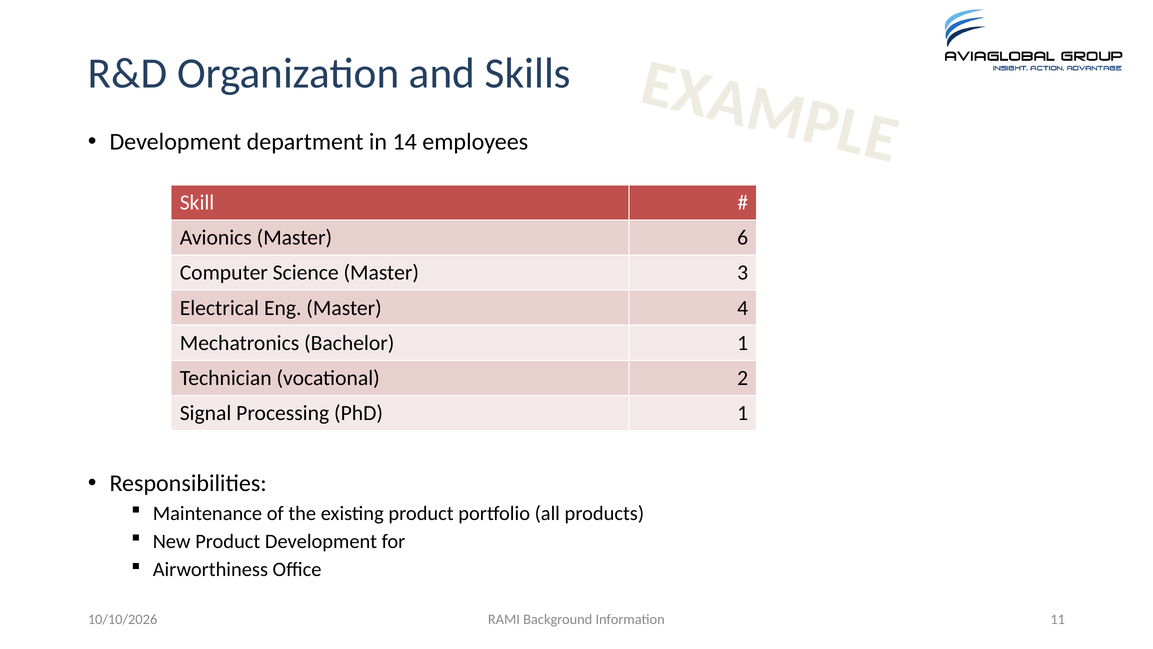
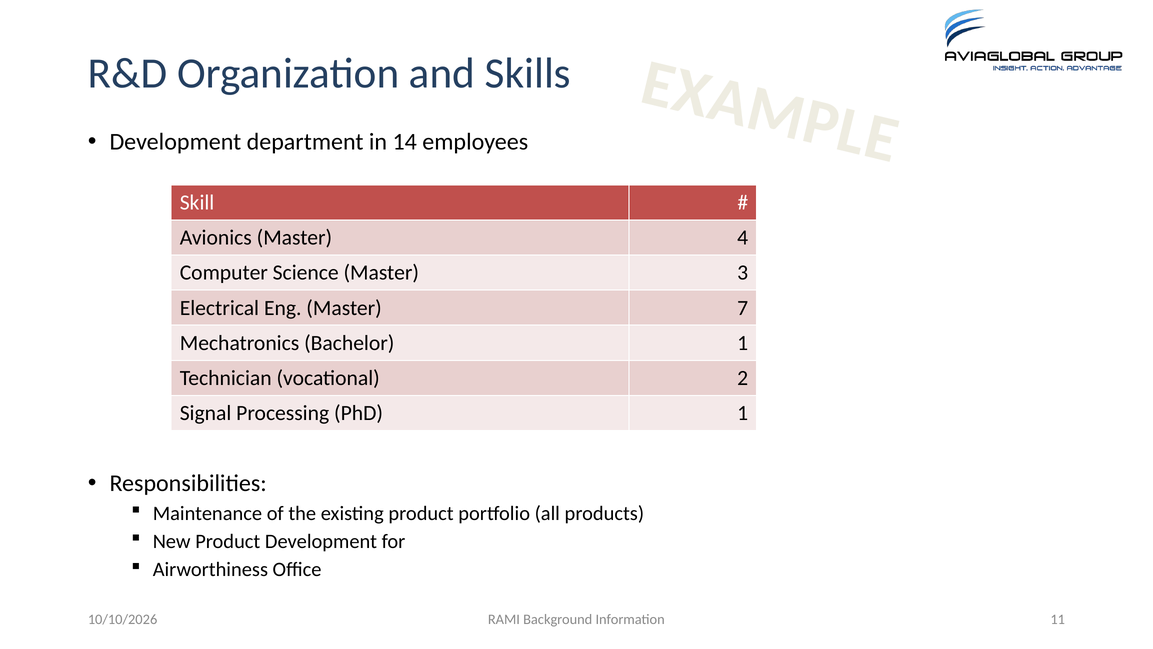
6: 6 -> 4 (743, 238)
4: 4 -> 7 (743, 308)
